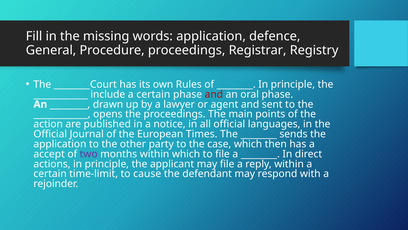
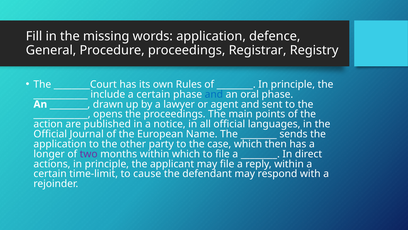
and colour: red -> blue (214, 94)
Times: Times -> Name (202, 134)
accept: accept -> longer (49, 154)
